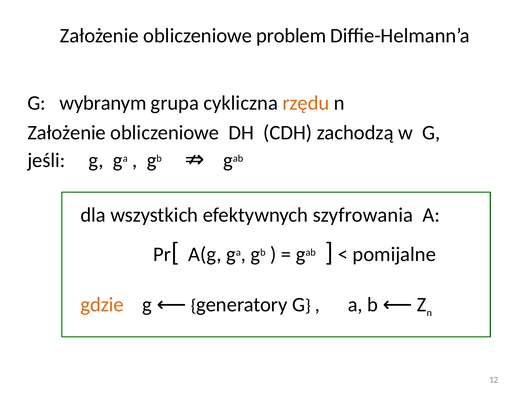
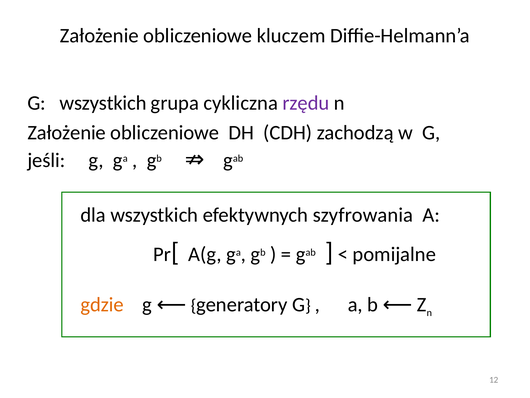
problem: problem -> kluczem (291, 36)
G wybranym: wybranym -> wszystkich (103, 103)
rzędu colour: orange -> purple (306, 103)
